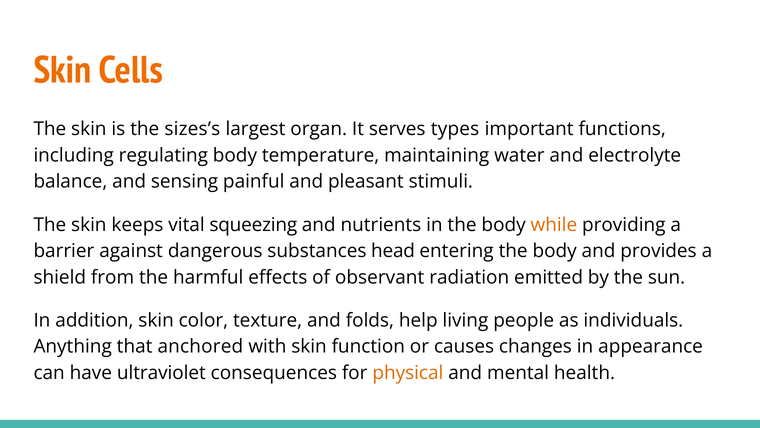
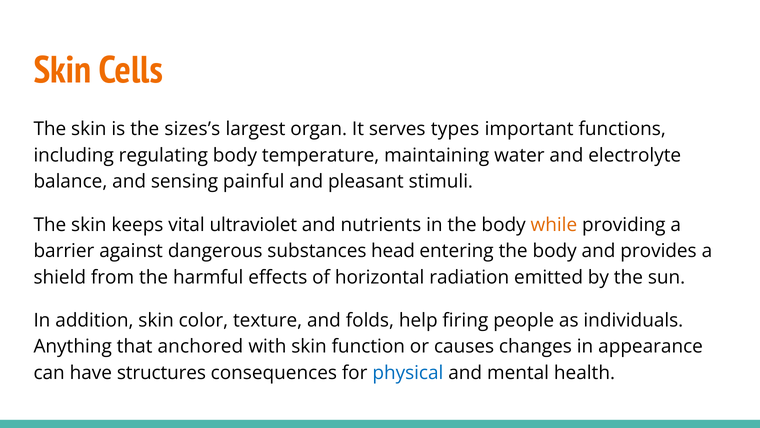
squeezing: squeezing -> ultraviolet (253, 225)
observant: observant -> horizontal (380, 277)
living: living -> firing (465, 320)
ultraviolet: ultraviolet -> structures (161, 372)
physical colour: orange -> blue (408, 372)
